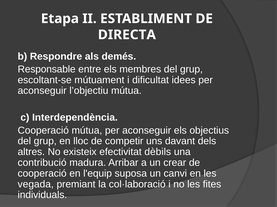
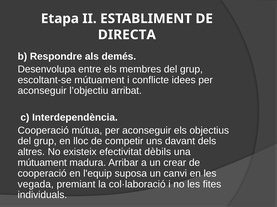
Responsable: Responsable -> Desenvolupa (47, 69)
dificultat: dificultat -> conflicte (151, 80)
l’objectiu mútua: mútua -> arribat (126, 91)
contribució: contribució -> mútuament (42, 163)
